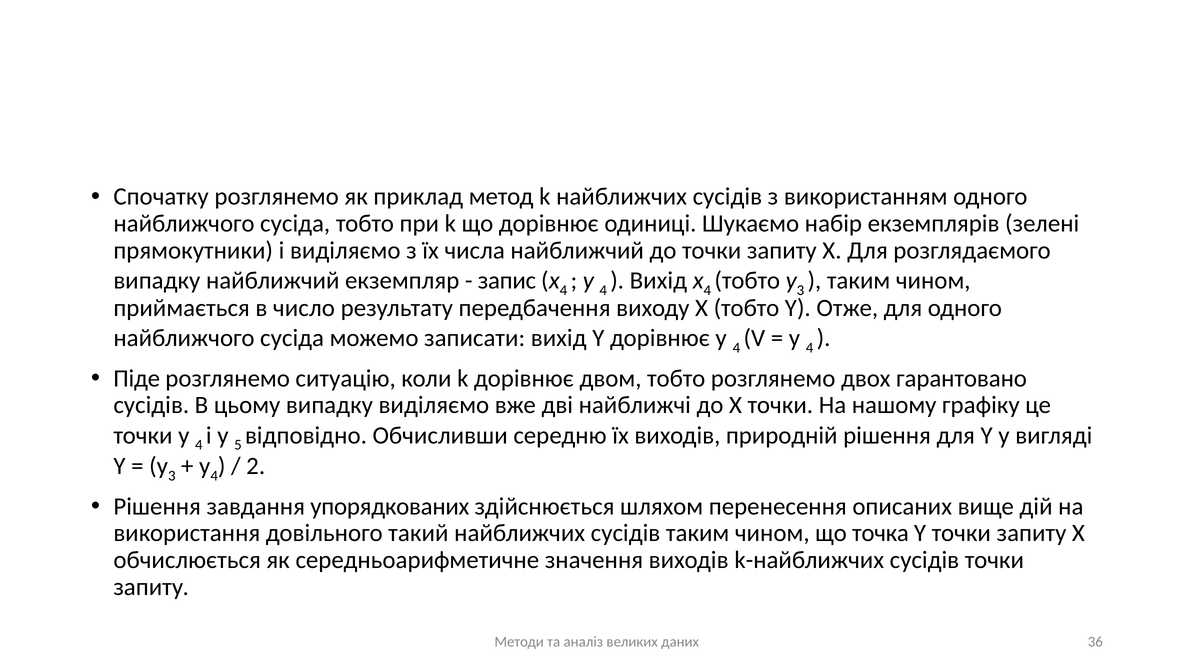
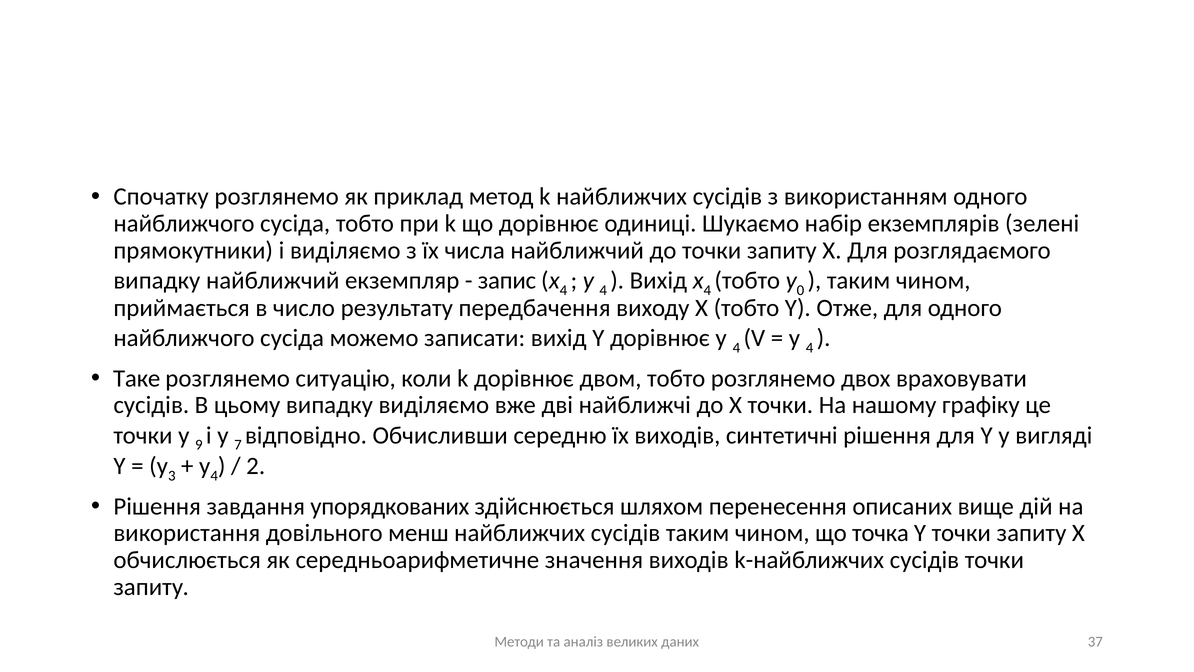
тобто у 3: 3 -> 0 (800, 290)
Піде: Піде -> Таке (137, 378)
гарантовано: гарантовано -> враховувати (961, 378)
точки у 4: 4 -> 9 (199, 445)
5: 5 -> 7 (238, 445)
природній: природній -> синтетичні (782, 435)
такий: такий -> менш (418, 533)
36: 36 -> 37 (1095, 641)
